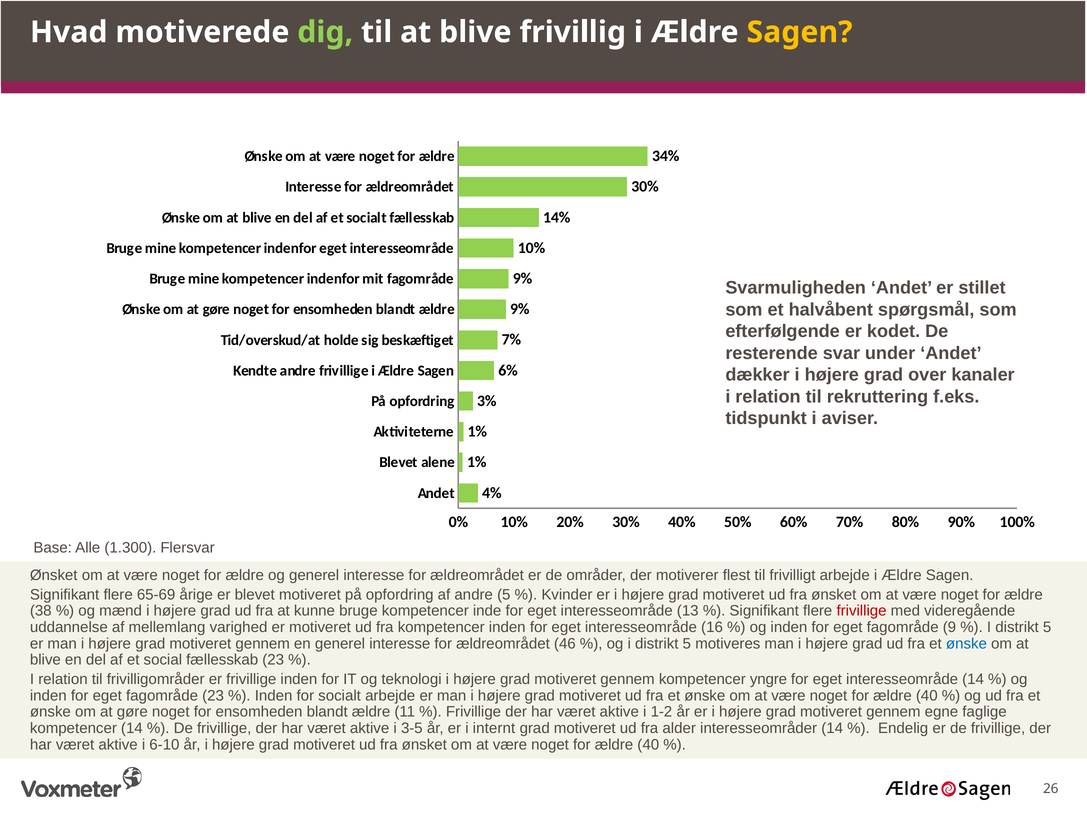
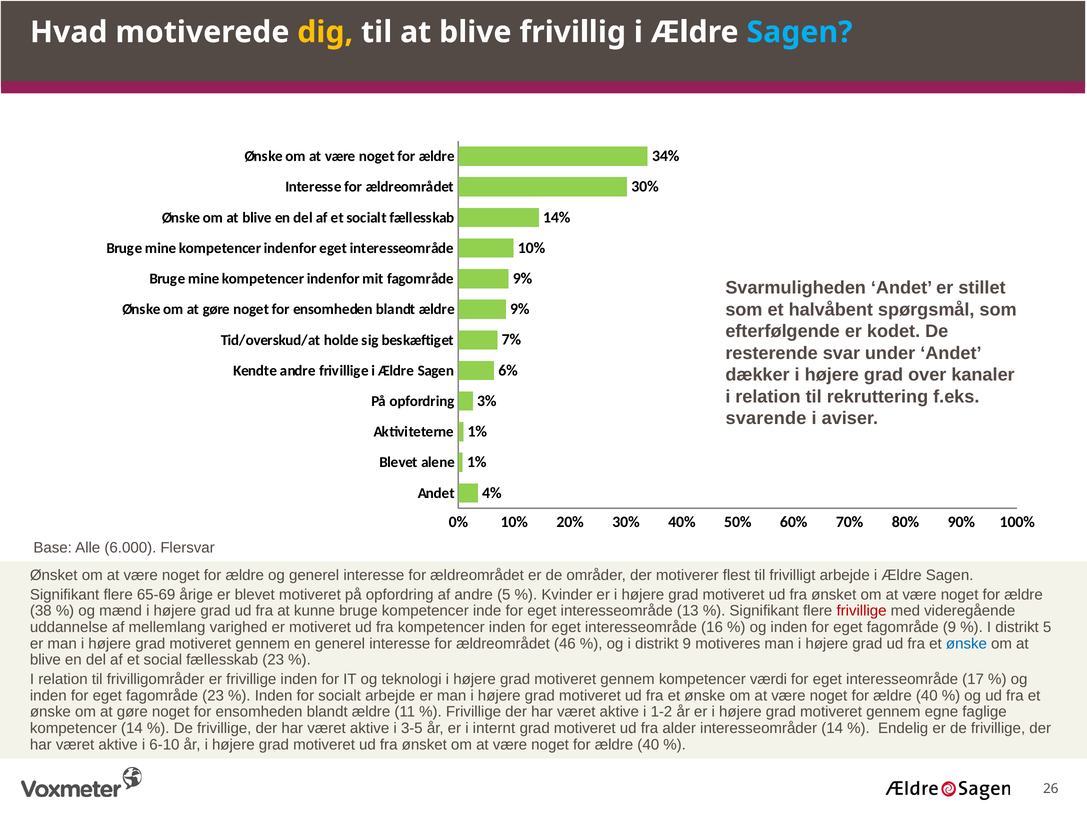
dig colour: light green -> yellow (325, 32)
Sagen colour: yellow -> light blue (799, 32)
tidspunkt: tidspunkt -> svarende (766, 419)
1.300: 1.300 -> 6.000 (130, 548)
og i distrikt 5: 5 -> 9 (687, 644)
yngre: yngre -> værdi (768, 679)
interesseområde 14: 14 -> 17 (973, 679)
